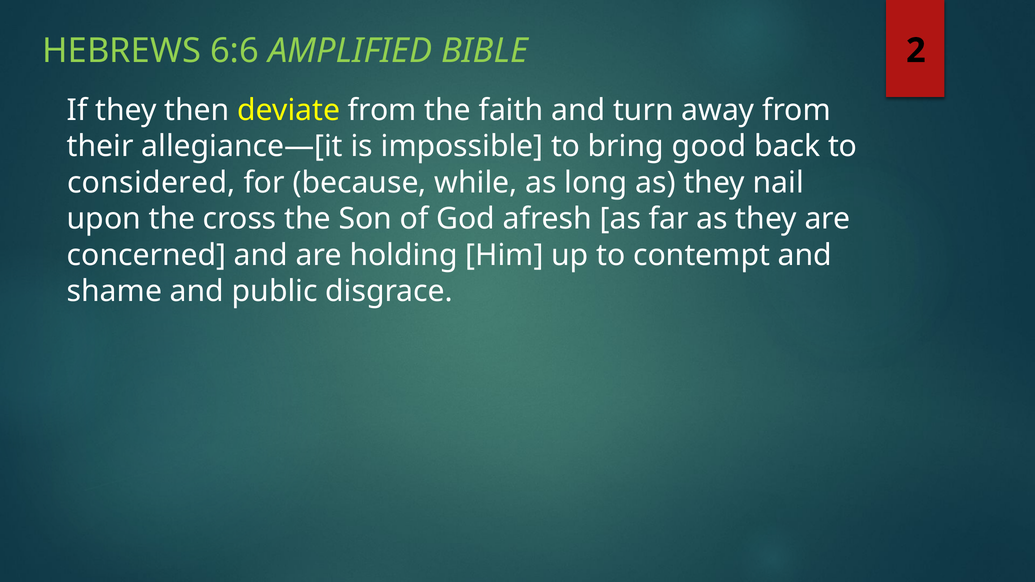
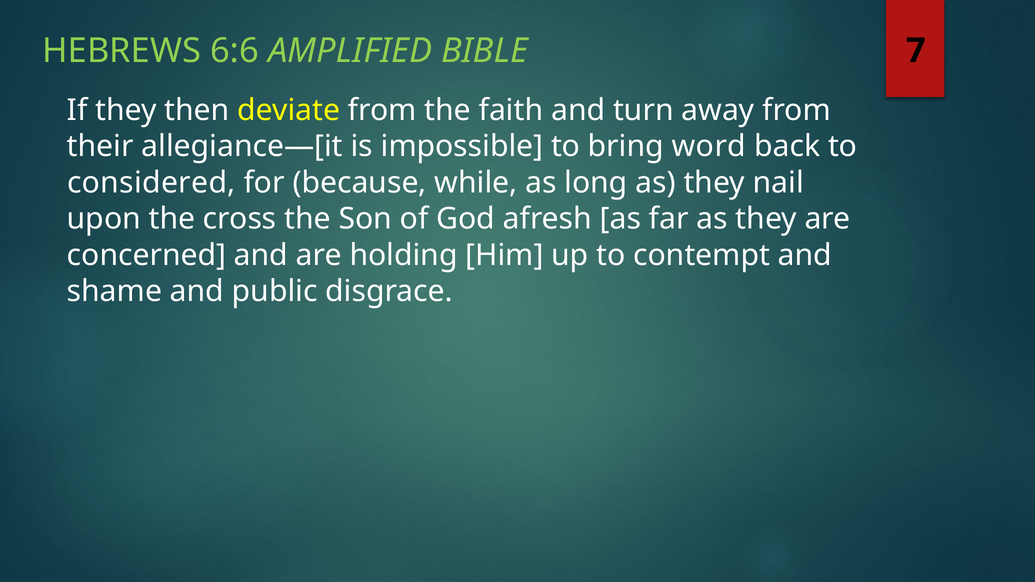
2: 2 -> 7 (916, 51)
good: good -> word (709, 147)
